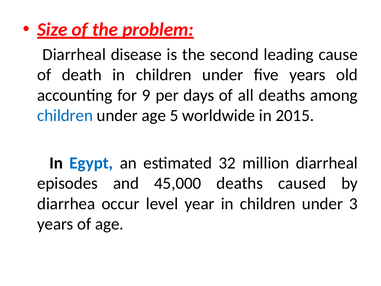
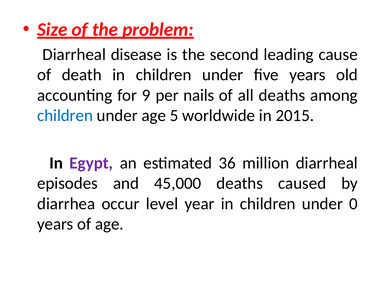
days: days -> nails (199, 95)
Egypt colour: blue -> purple (91, 163)
32: 32 -> 36 (227, 163)
3: 3 -> 0 (353, 204)
